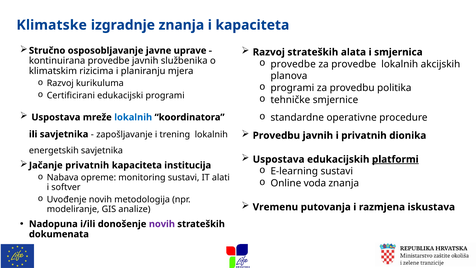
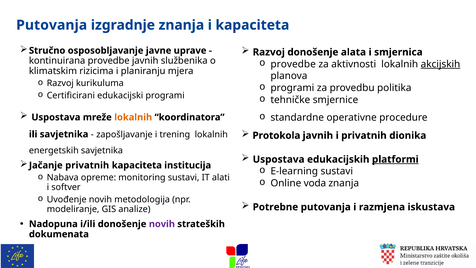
Klimatske: Klimatske -> Putovanja (52, 25)
Razvoj strateških: strateških -> donošenje (313, 52)
za provedbe: provedbe -> aktivnosti (354, 64)
akcijskih underline: none -> present (440, 64)
lokalnih colour: blue -> orange (133, 117)
Provedbu: Provedbu -> Protokola (276, 135)
Vremenu: Vremenu -> Potrebne (275, 207)
